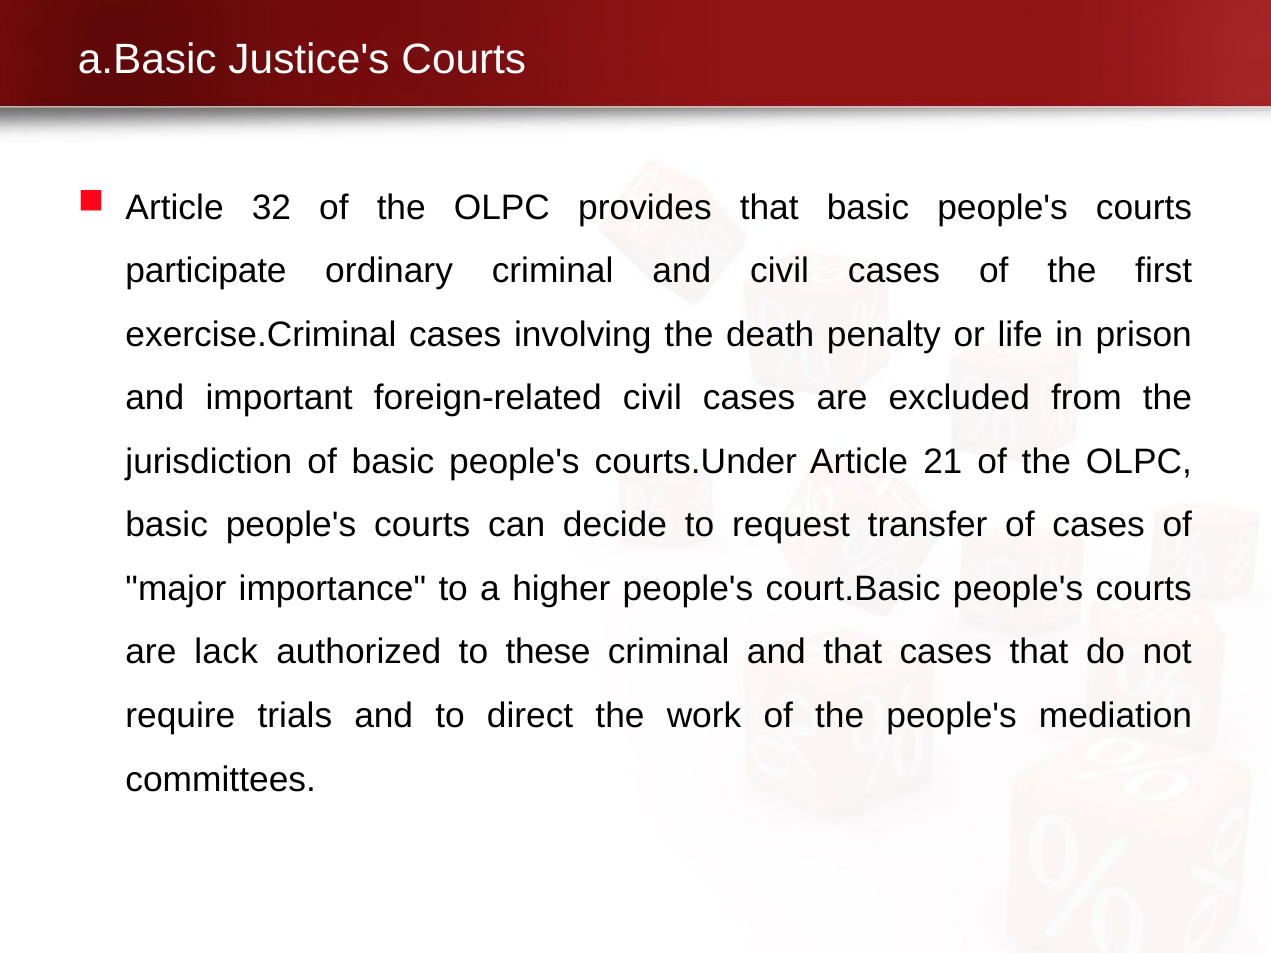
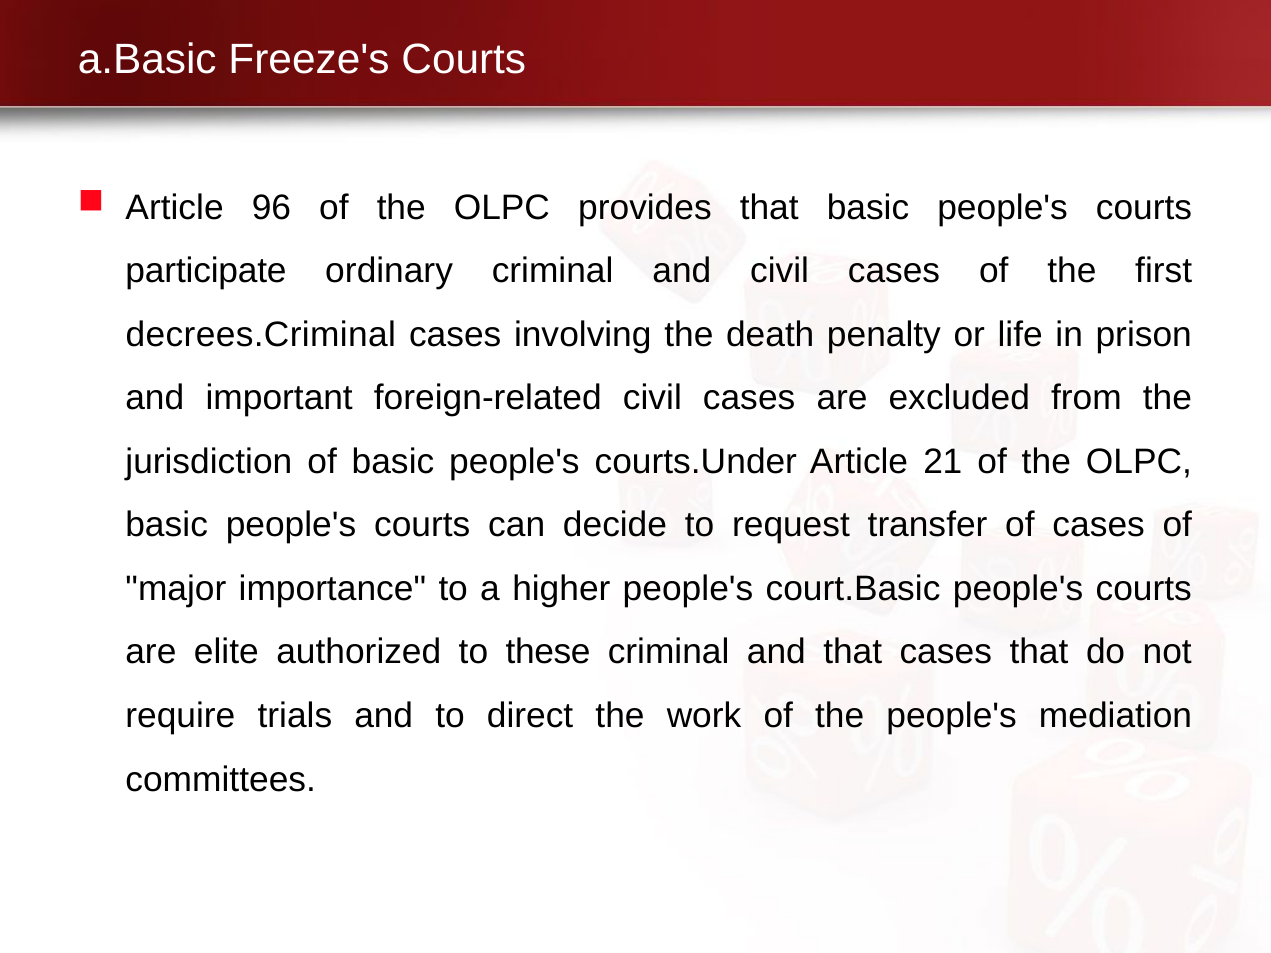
Justice's: Justice's -> Freeze's (309, 60)
32: 32 -> 96 (271, 208)
exercise.Criminal: exercise.Criminal -> decrees.Criminal (261, 335)
lack: lack -> elite (226, 652)
